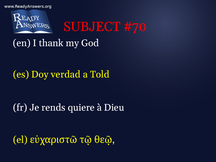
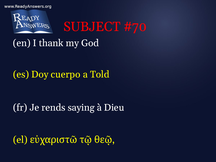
verdad: verdad -> cuerpo (66, 74)
quiere: quiere -> saying (81, 108)
